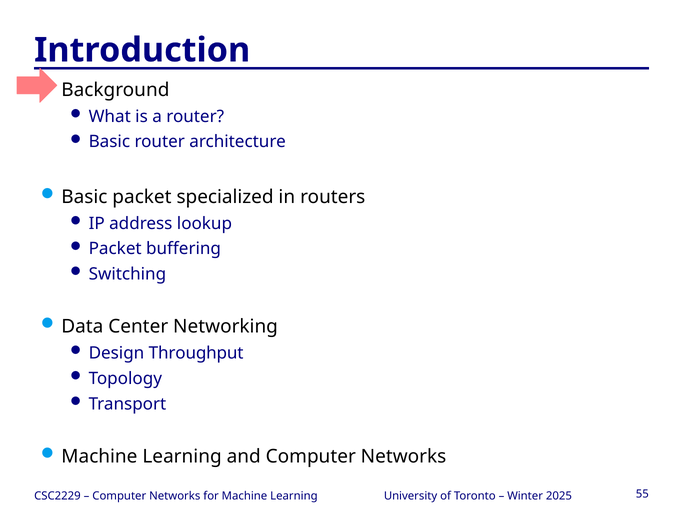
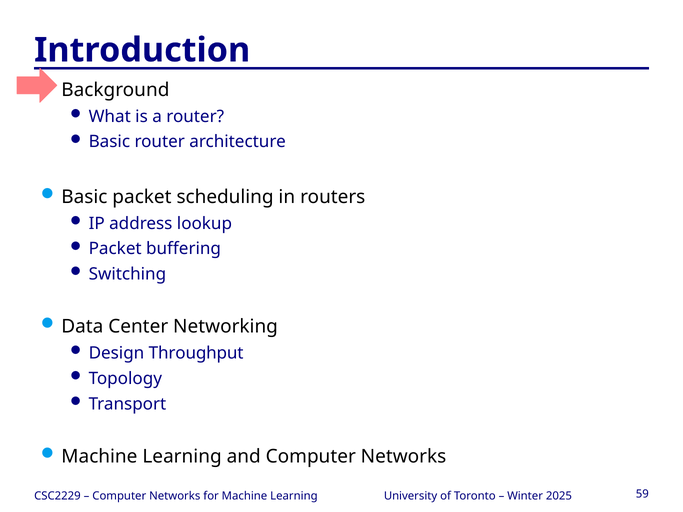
specialized: specialized -> scheduling (225, 197)
55: 55 -> 59 (642, 494)
